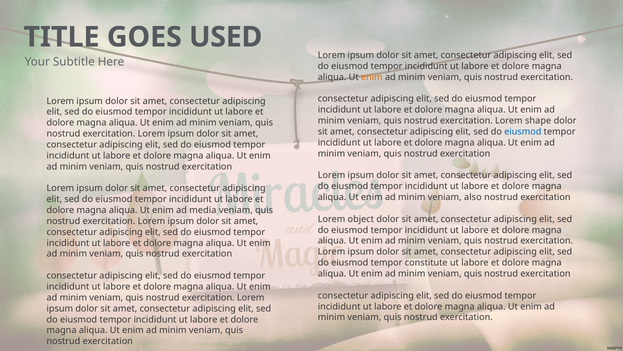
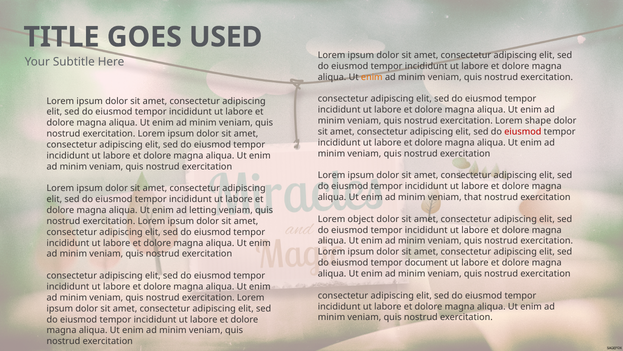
eiusmod colour: blue -> red (523, 132)
also: also -> that (473, 197)
media: media -> letting (203, 210)
constitute: constitute -> document (426, 262)
